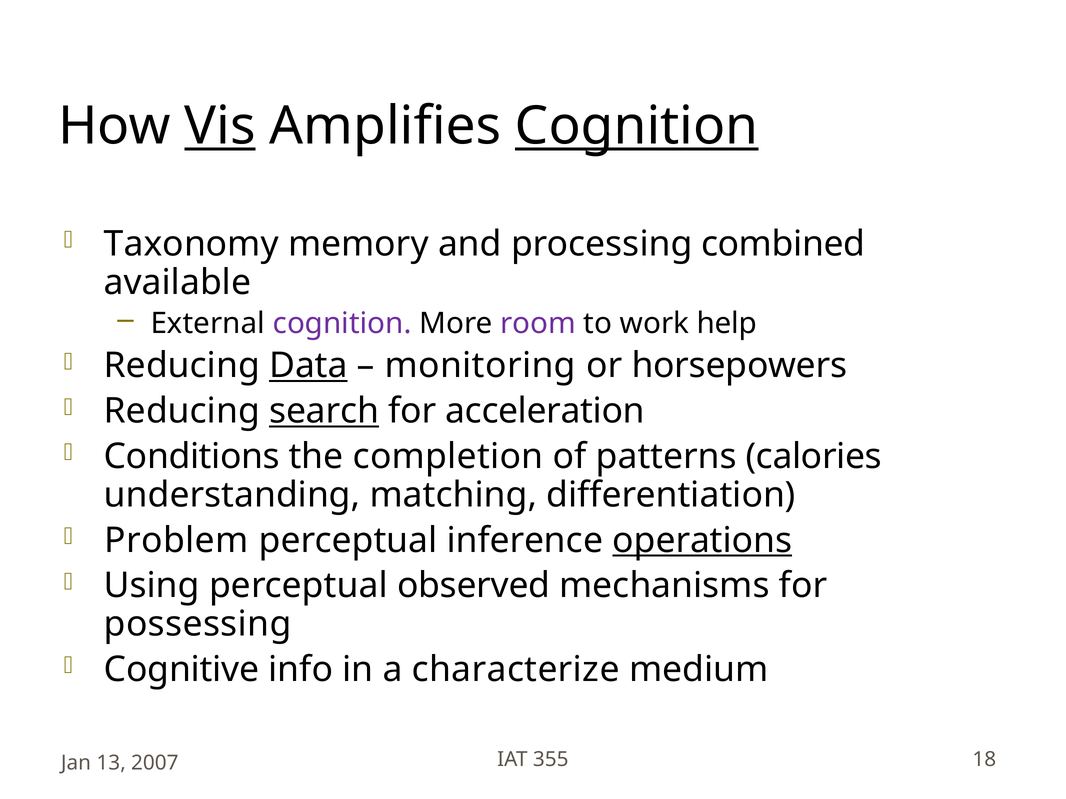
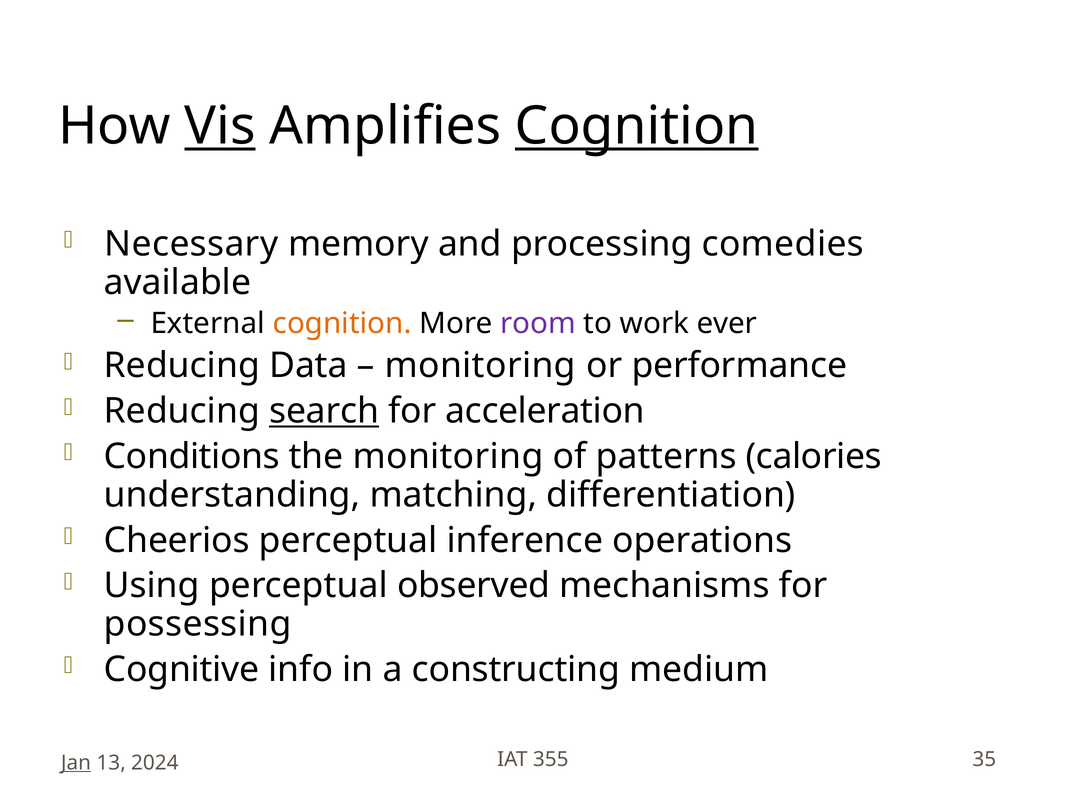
Taxonomy: Taxonomy -> Necessary (191, 244)
combined: combined -> comedies (783, 244)
cognition colour: purple -> orange (342, 324)
help: help -> ever (727, 324)
Data underline: present -> none (308, 366)
horsepowers: horsepowers -> performance (739, 366)
the completion: completion -> monitoring (448, 457)
Problem: Problem -> Cheerios (177, 541)
operations underline: present -> none (702, 541)
characterize: characterize -> constructing (516, 670)
18: 18 -> 35 (984, 760)
Jan underline: none -> present (76, 763)
2007: 2007 -> 2024 (155, 763)
